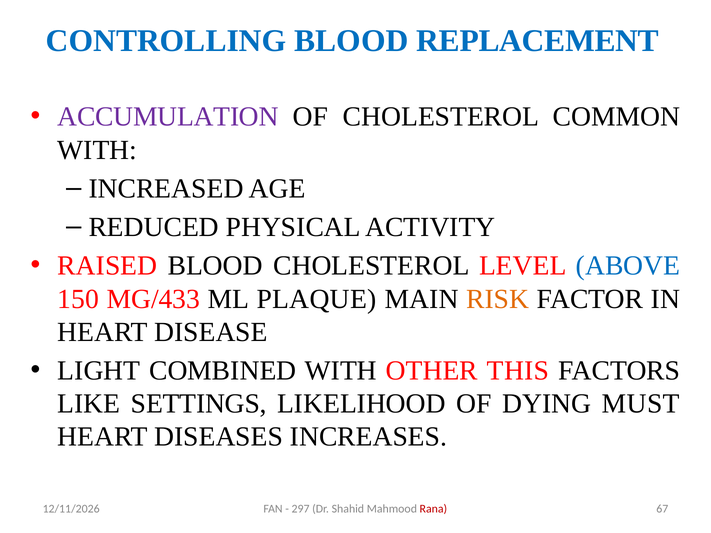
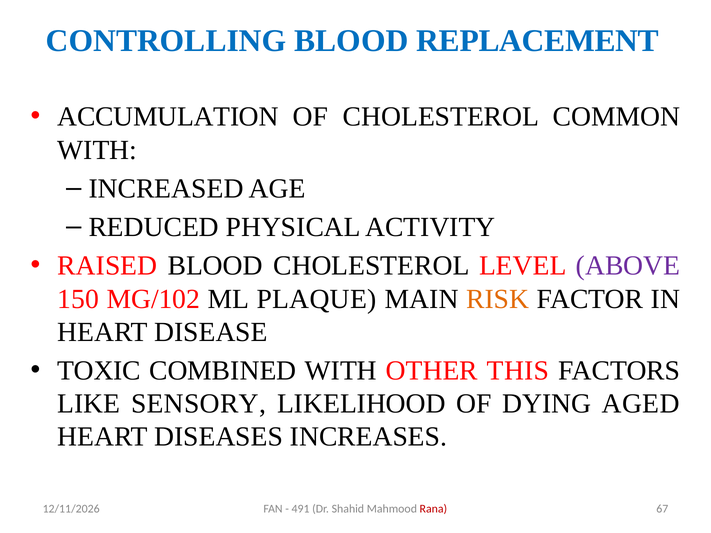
ACCUMULATION colour: purple -> black (168, 117)
ABOVE colour: blue -> purple (628, 266)
MG/433: MG/433 -> MG/102 (153, 299)
LIGHT: LIGHT -> TOXIC (99, 371)
SETTINGS: SETTINGS -> SENSORY (199, 404)
MUST: MUST -> AGED (641, 404)
297: 297 -> 491 (301, 509)
